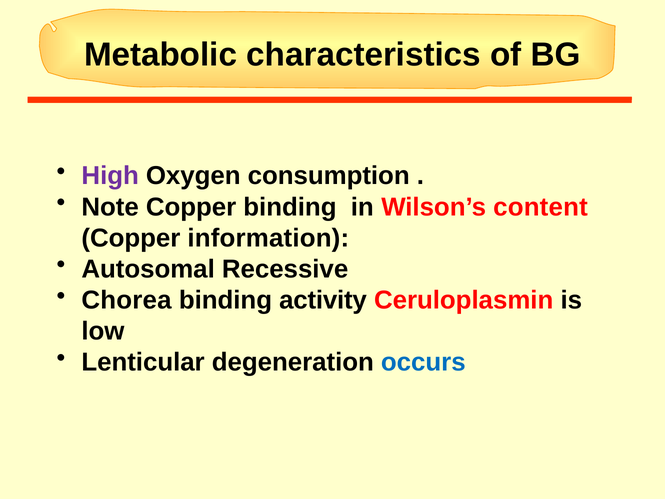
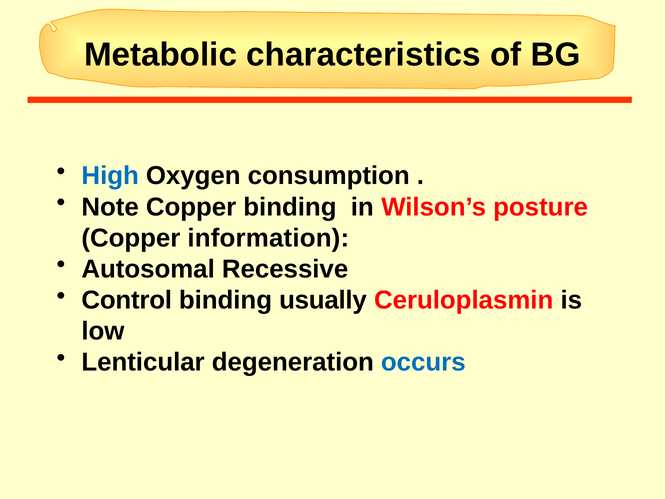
High colour: purple -> blue (110, 176)
content: content -> posture (541, 207)
Chorea: Chorea -> Control (127, 300)
activity: activity -> usually (323, 300)
